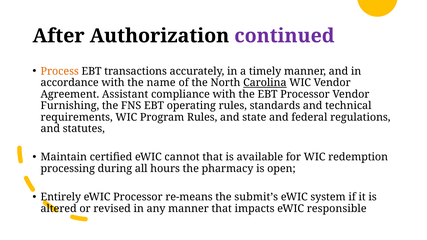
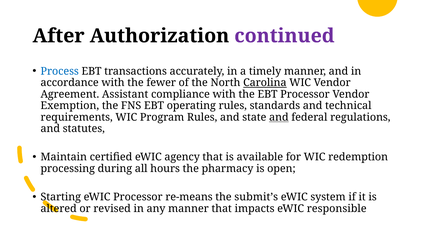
Process colour: orange -> blue (60, 71)
name: name -> fewer (161, 83)
Furnishing: Furnishing -> Exemption (70, 106)
and underline: none -> present (279, 117)
cannot: cannot -> agency (182, 157)
Entirely: Entirely -> Starting (61, 197)
